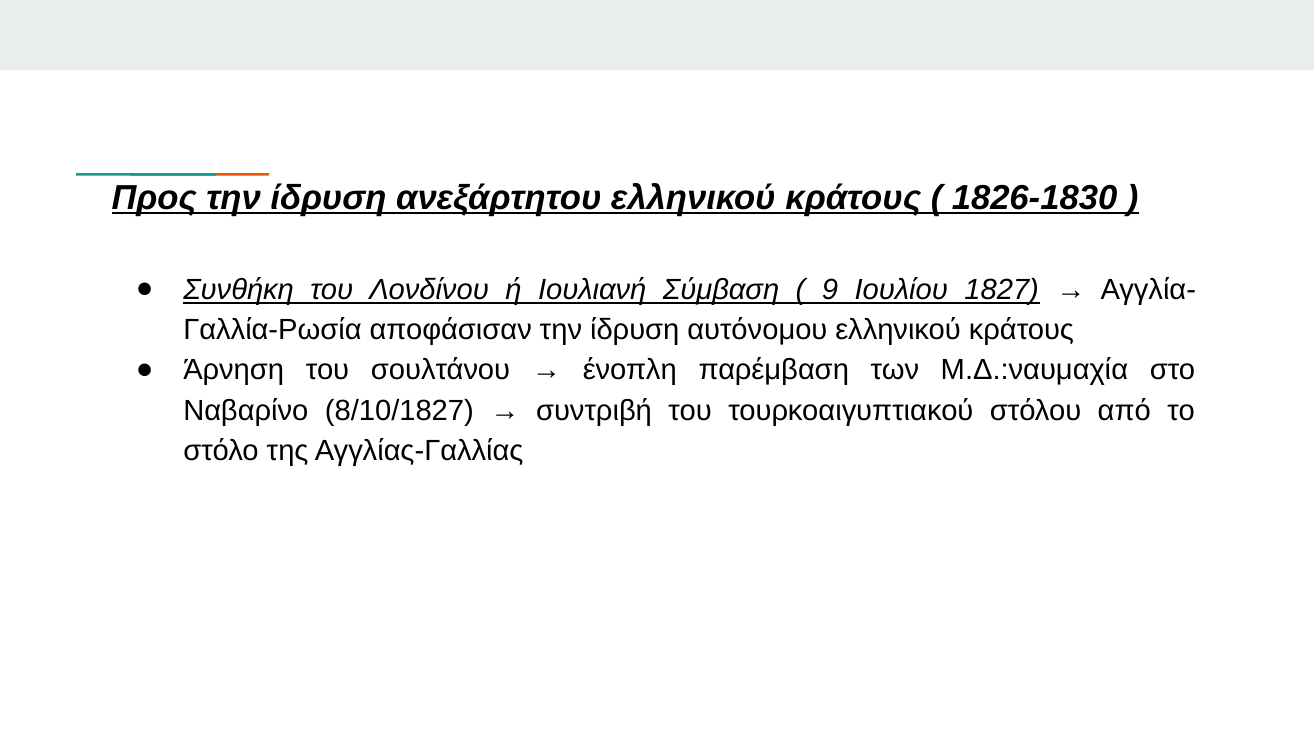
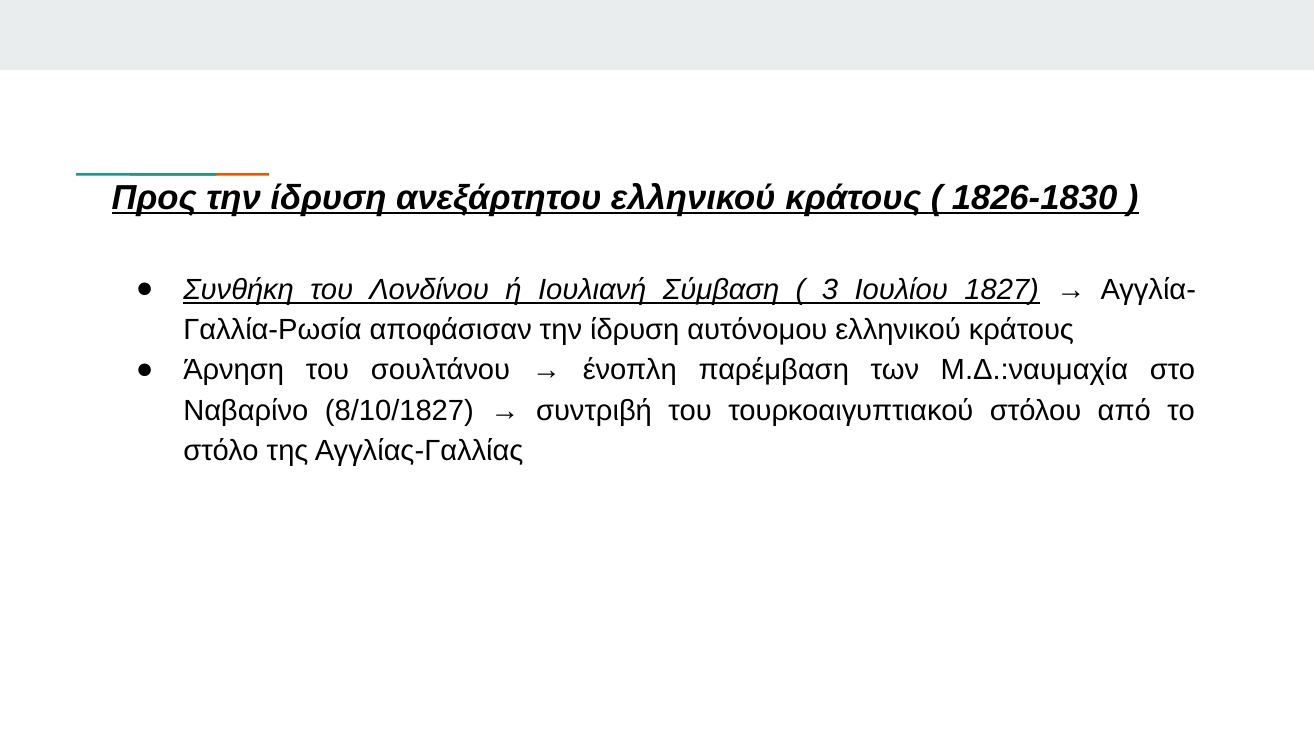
9: 9 -> 3 (830, 290)
